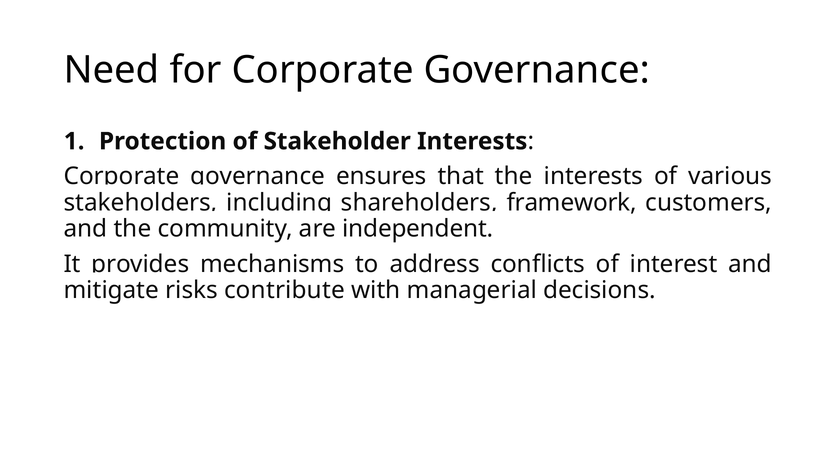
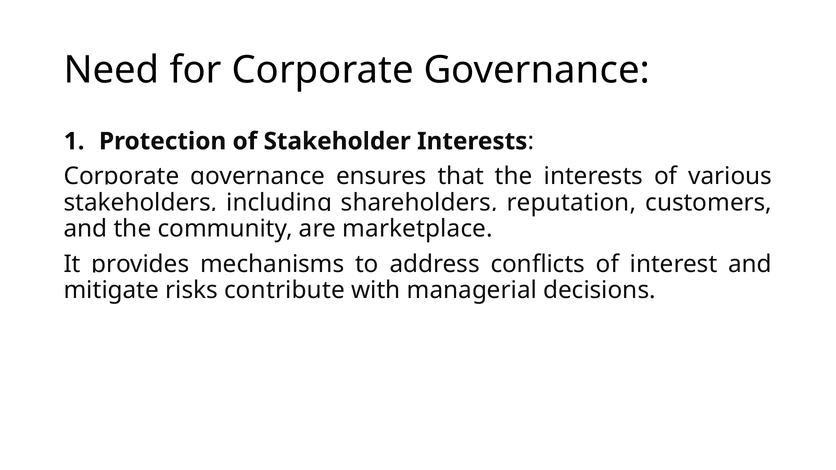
framework: framework -> reputation (571, 203)
independent: independent -> marketplace (418, 229)
